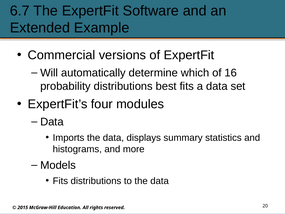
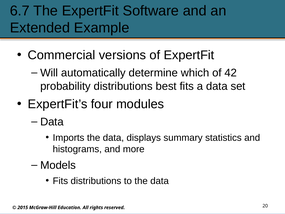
16: 16 -> 42 (231, 73)
